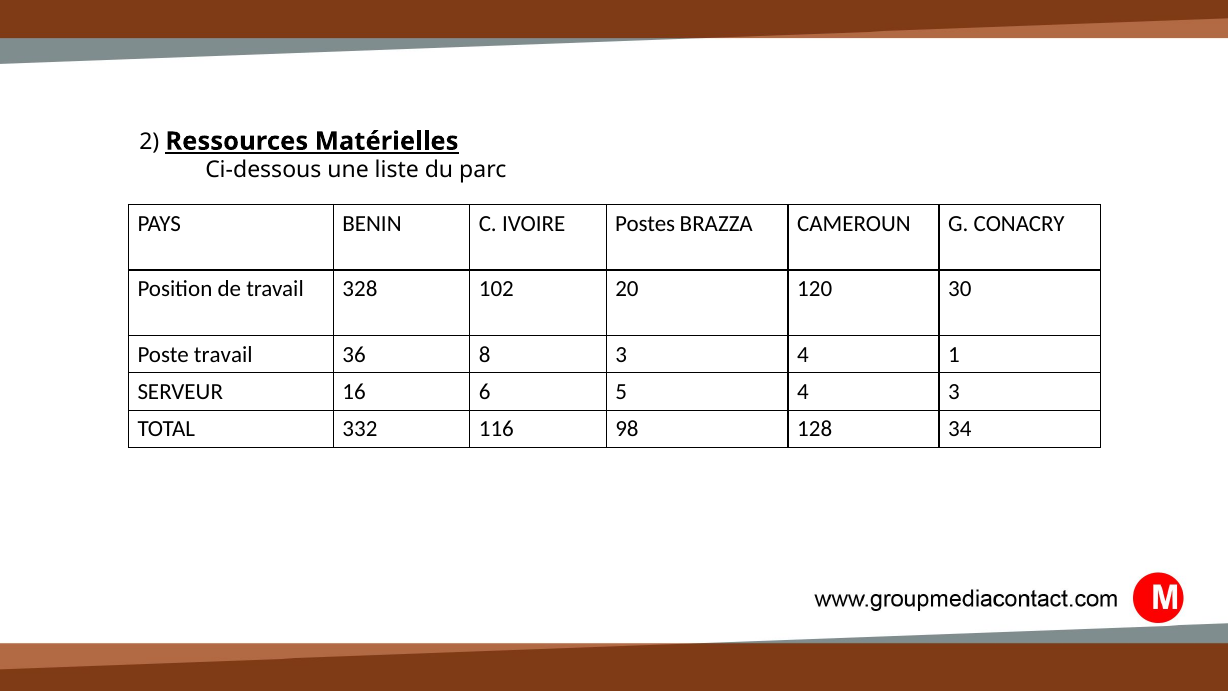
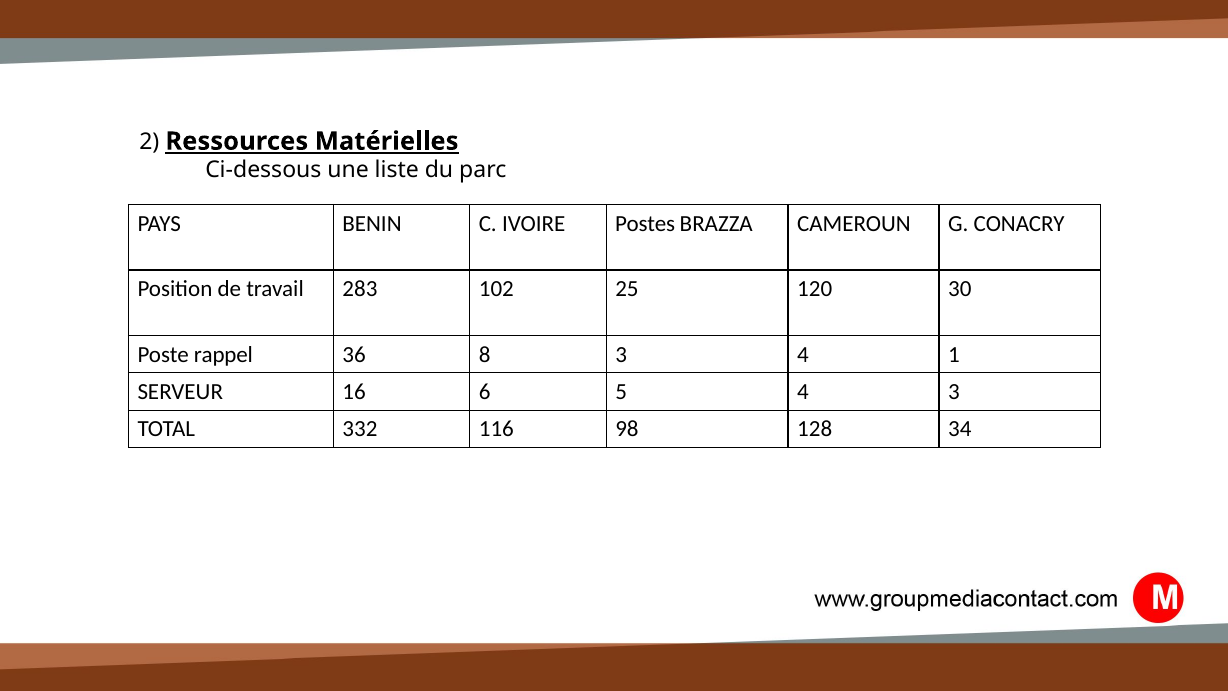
328: 328 -> 283 (360, 289)
20: 20 -> 25 (627, 289)
Poste travail: travail -> rappel (223, 354)
